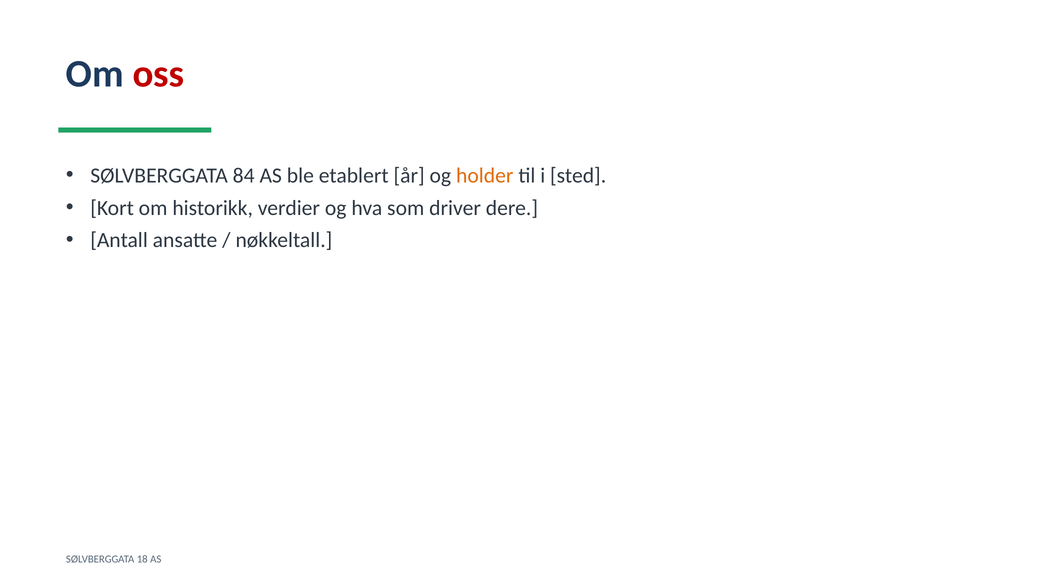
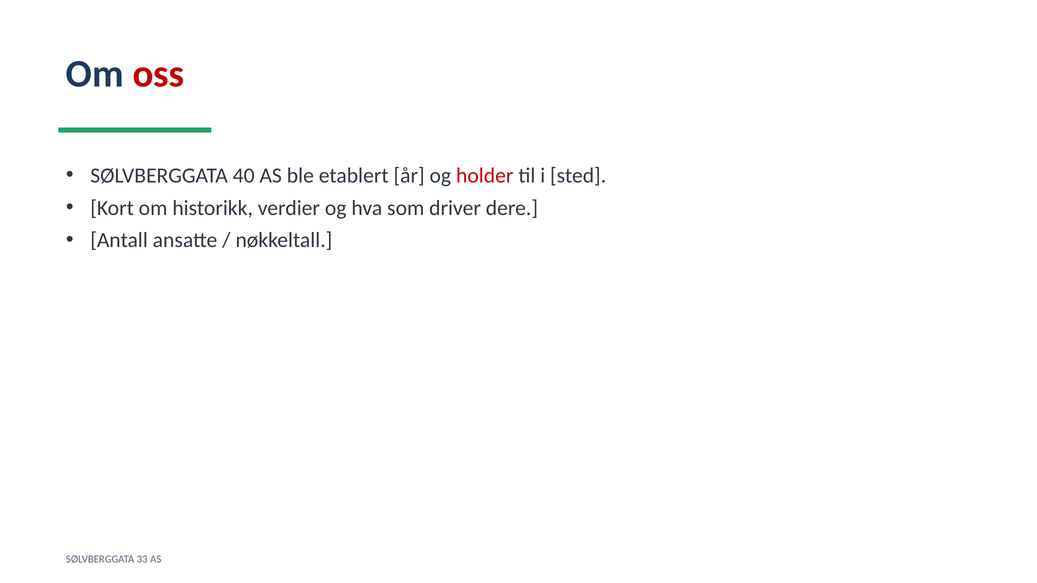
84: 84 -> 40 (244, 176)
holder colour: orange -> red (485, 176)
18: 18 -> 33 (142, 560)
